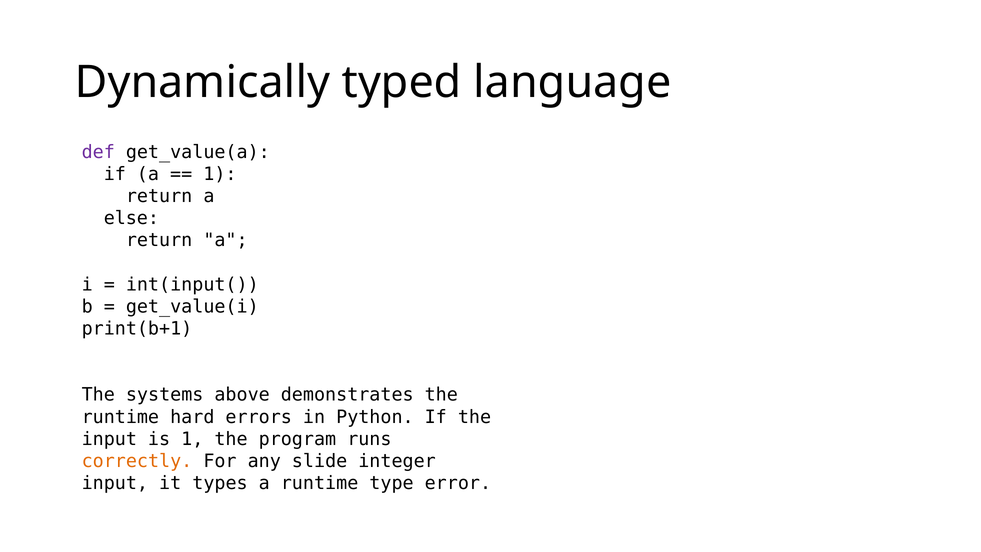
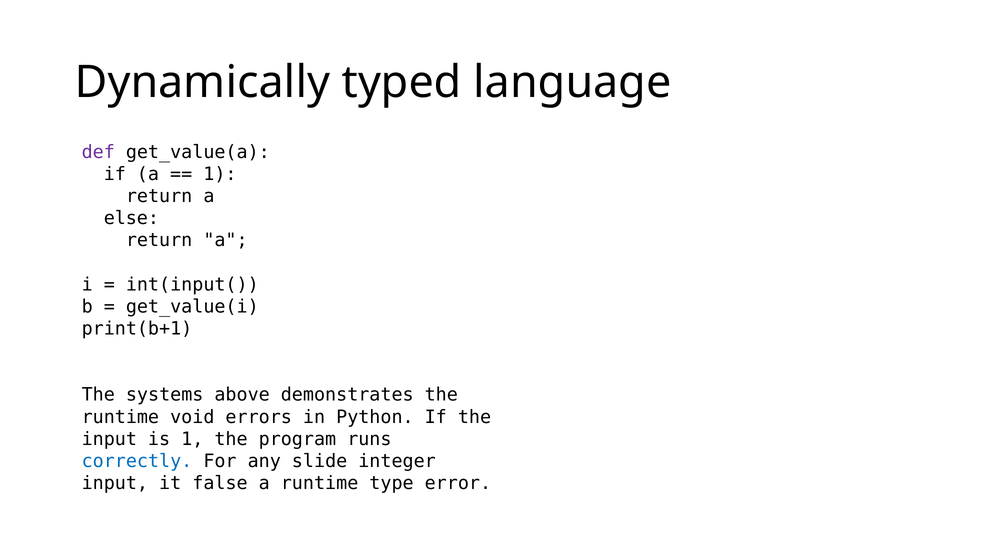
hard: hard -> void (192, 417)
correctly colour: orange -> blue (137, 461)
types: types -> false (220, 483)
